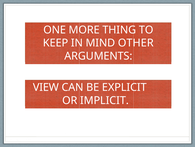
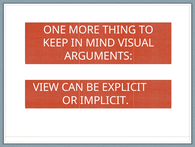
OTHER: OTHER -> VISUAL (136, 43)
